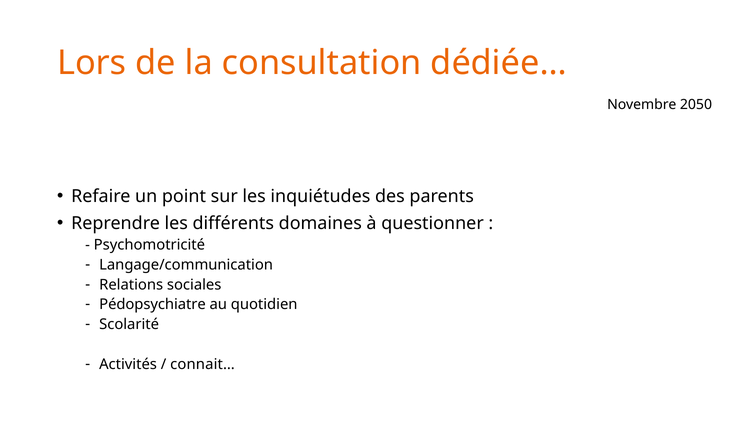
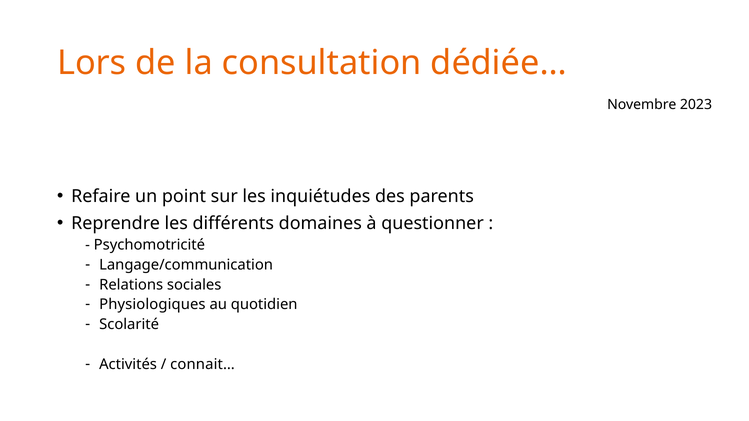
2050: 2050 -> 2023 (696, 105)
Pédopsychiatre: Pédopsychiatre -> Physiologiques (152, 305)
